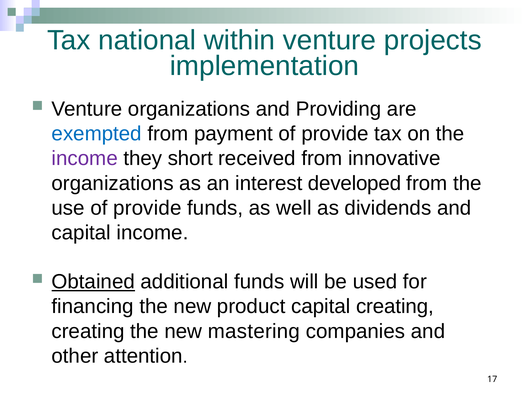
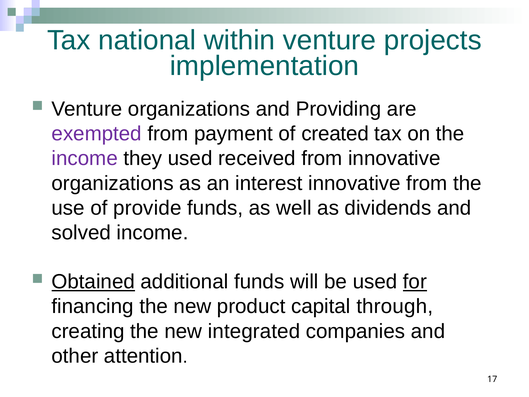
exempted colour: blue -> purple (97, 134)
payment of provide: provide -> created (335, 134)
they short: short -> used (190, 158)
interest developed: developed -> innovative (354, 183)
capital: capital -> solved (81, 233)
for underline: none -> present (415, 282)
capital creating: creating -> through (395, 306)
mastering: mastering -> integrated (254, 331)
